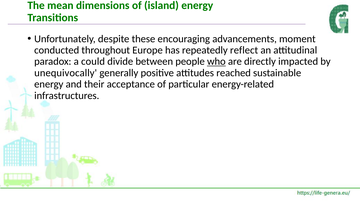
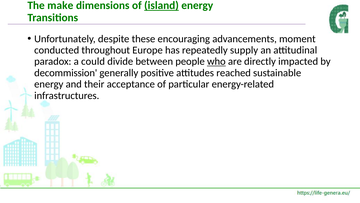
mean: mean -> make (60, 6)
island underline: none -> present (161, 6)
reflect: reflect -> supply (244, 50)
unequivocally: unequivocally -> decommission (66, 73)
